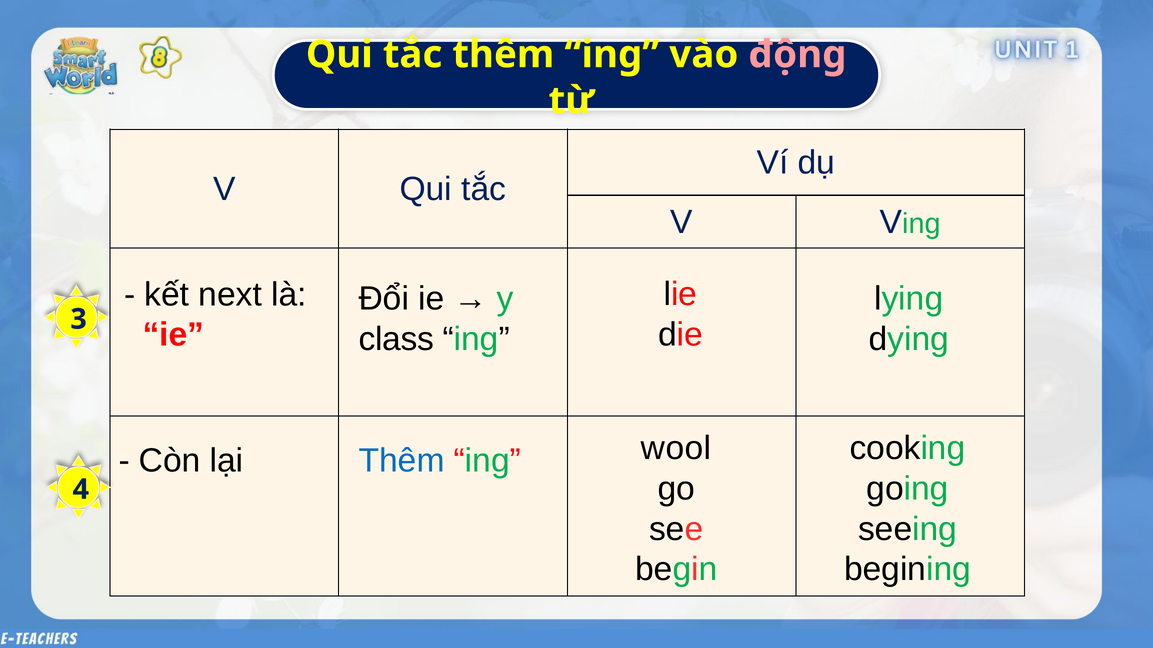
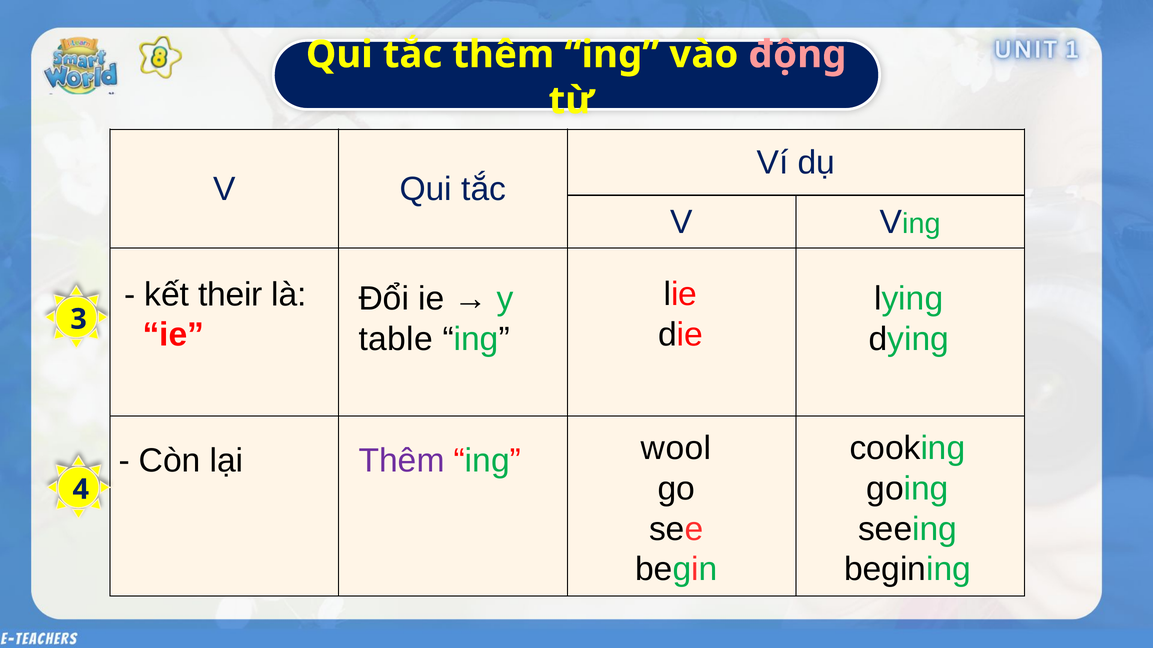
next: next -> their (230, 295)
class: class -> table (396, 340)
Thêm colour: blue -> purple (402, 461)
